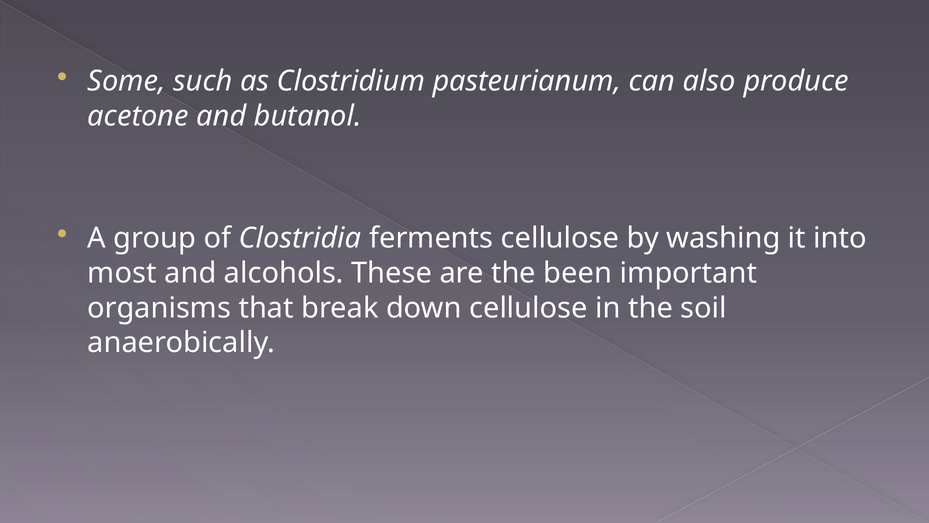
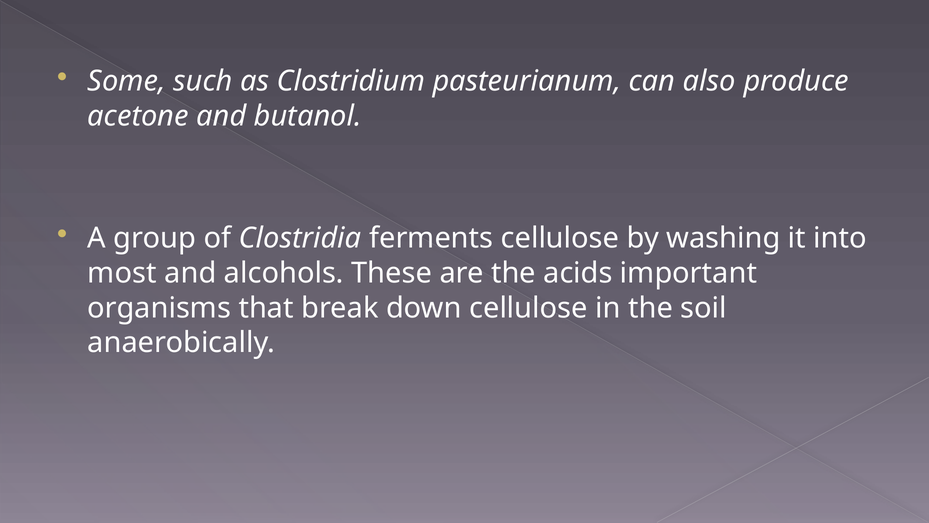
been: been -> acids (578, 273)
